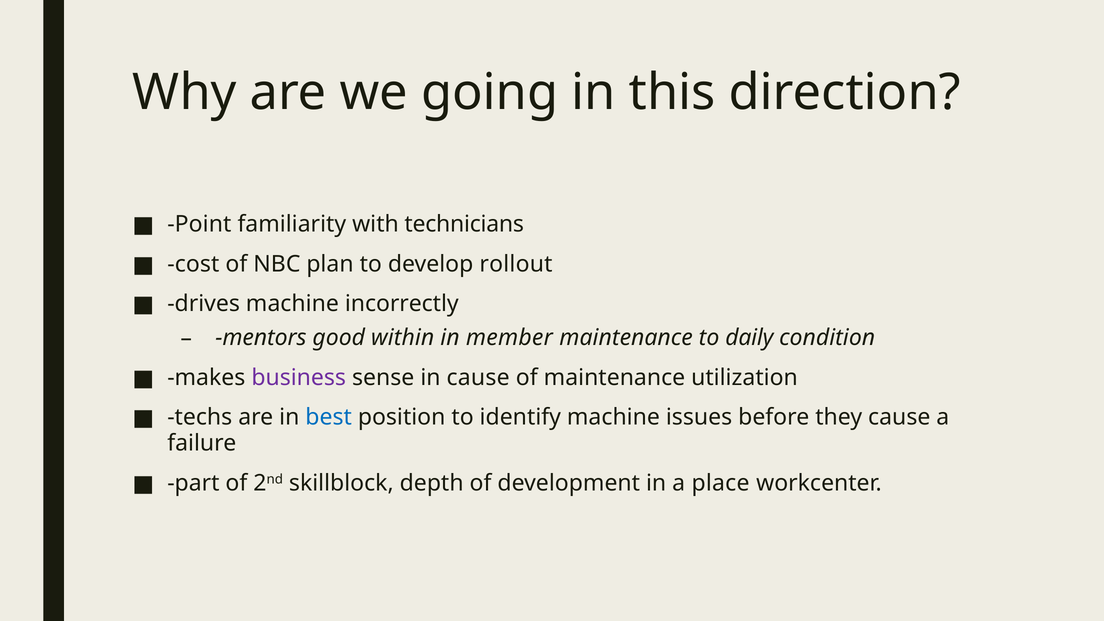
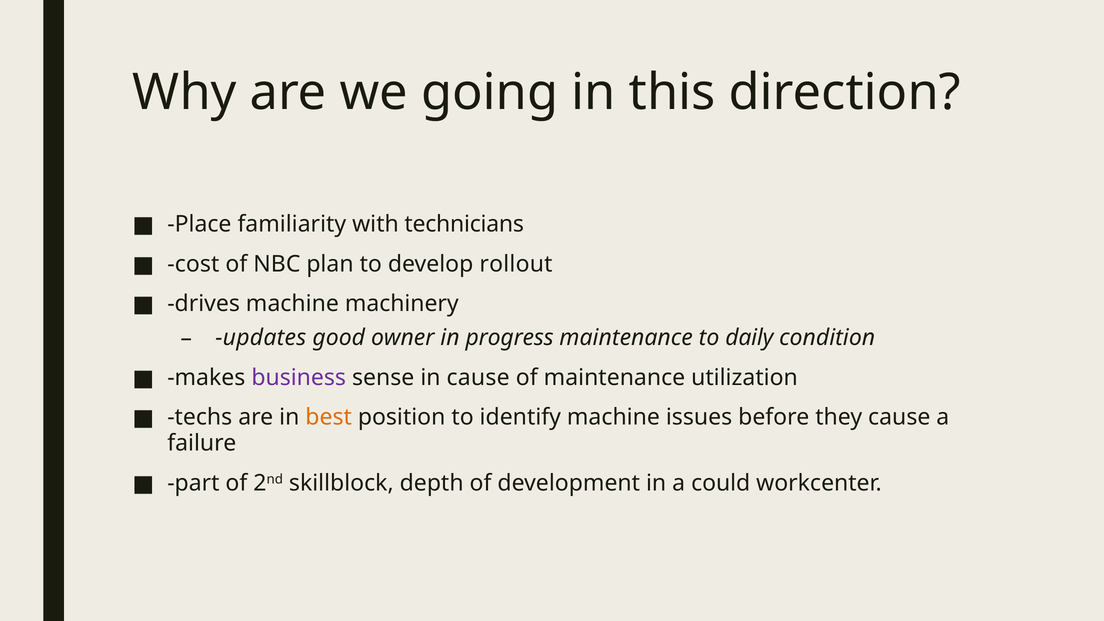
Point: Point -> Place (199, 224)
incorrectly: incorrectly -> machinery (402, 304)
mentors: mentors -> updates (261, 338)
within: within -> owner (403, 338)
member: member -> progress (510, 338)
best colour: blue -> orange (329, 417)
place: place -> could (721, 483)
